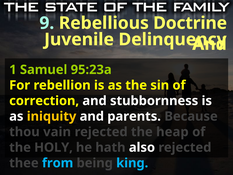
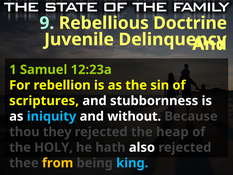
95:23a: 95:23a -> 12:23a (91, 70)
correction: correction -> scriptures (44, 101)
iniquity colour: yellow -> light blue (52, 116)
parents: parents -> without (134, 116)
vain: vain -> they (57, 132)
from colour: light blue -> yellow (58, 163)
